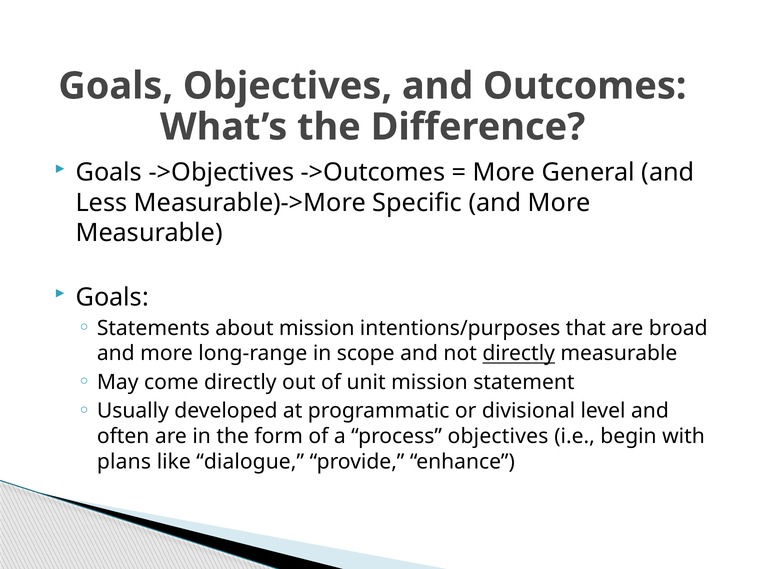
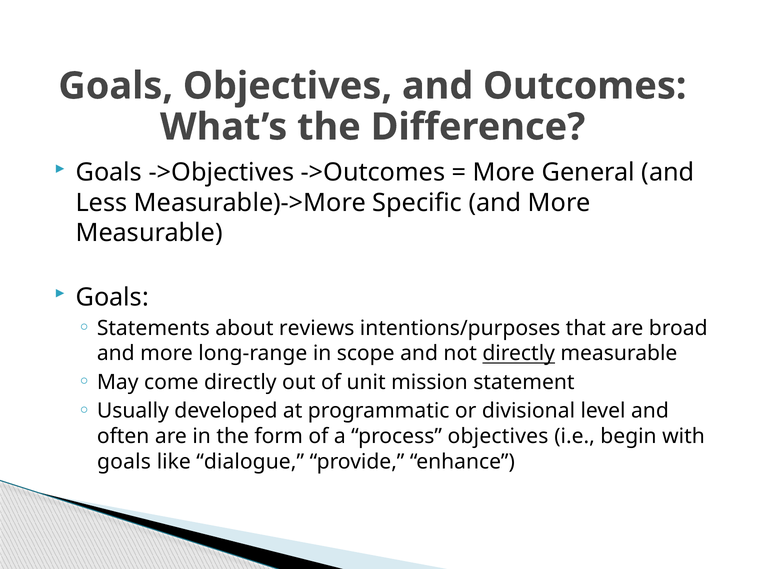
about mission: mission -> reviews (317, 328)
plans: plans -> goals (124, 461)
